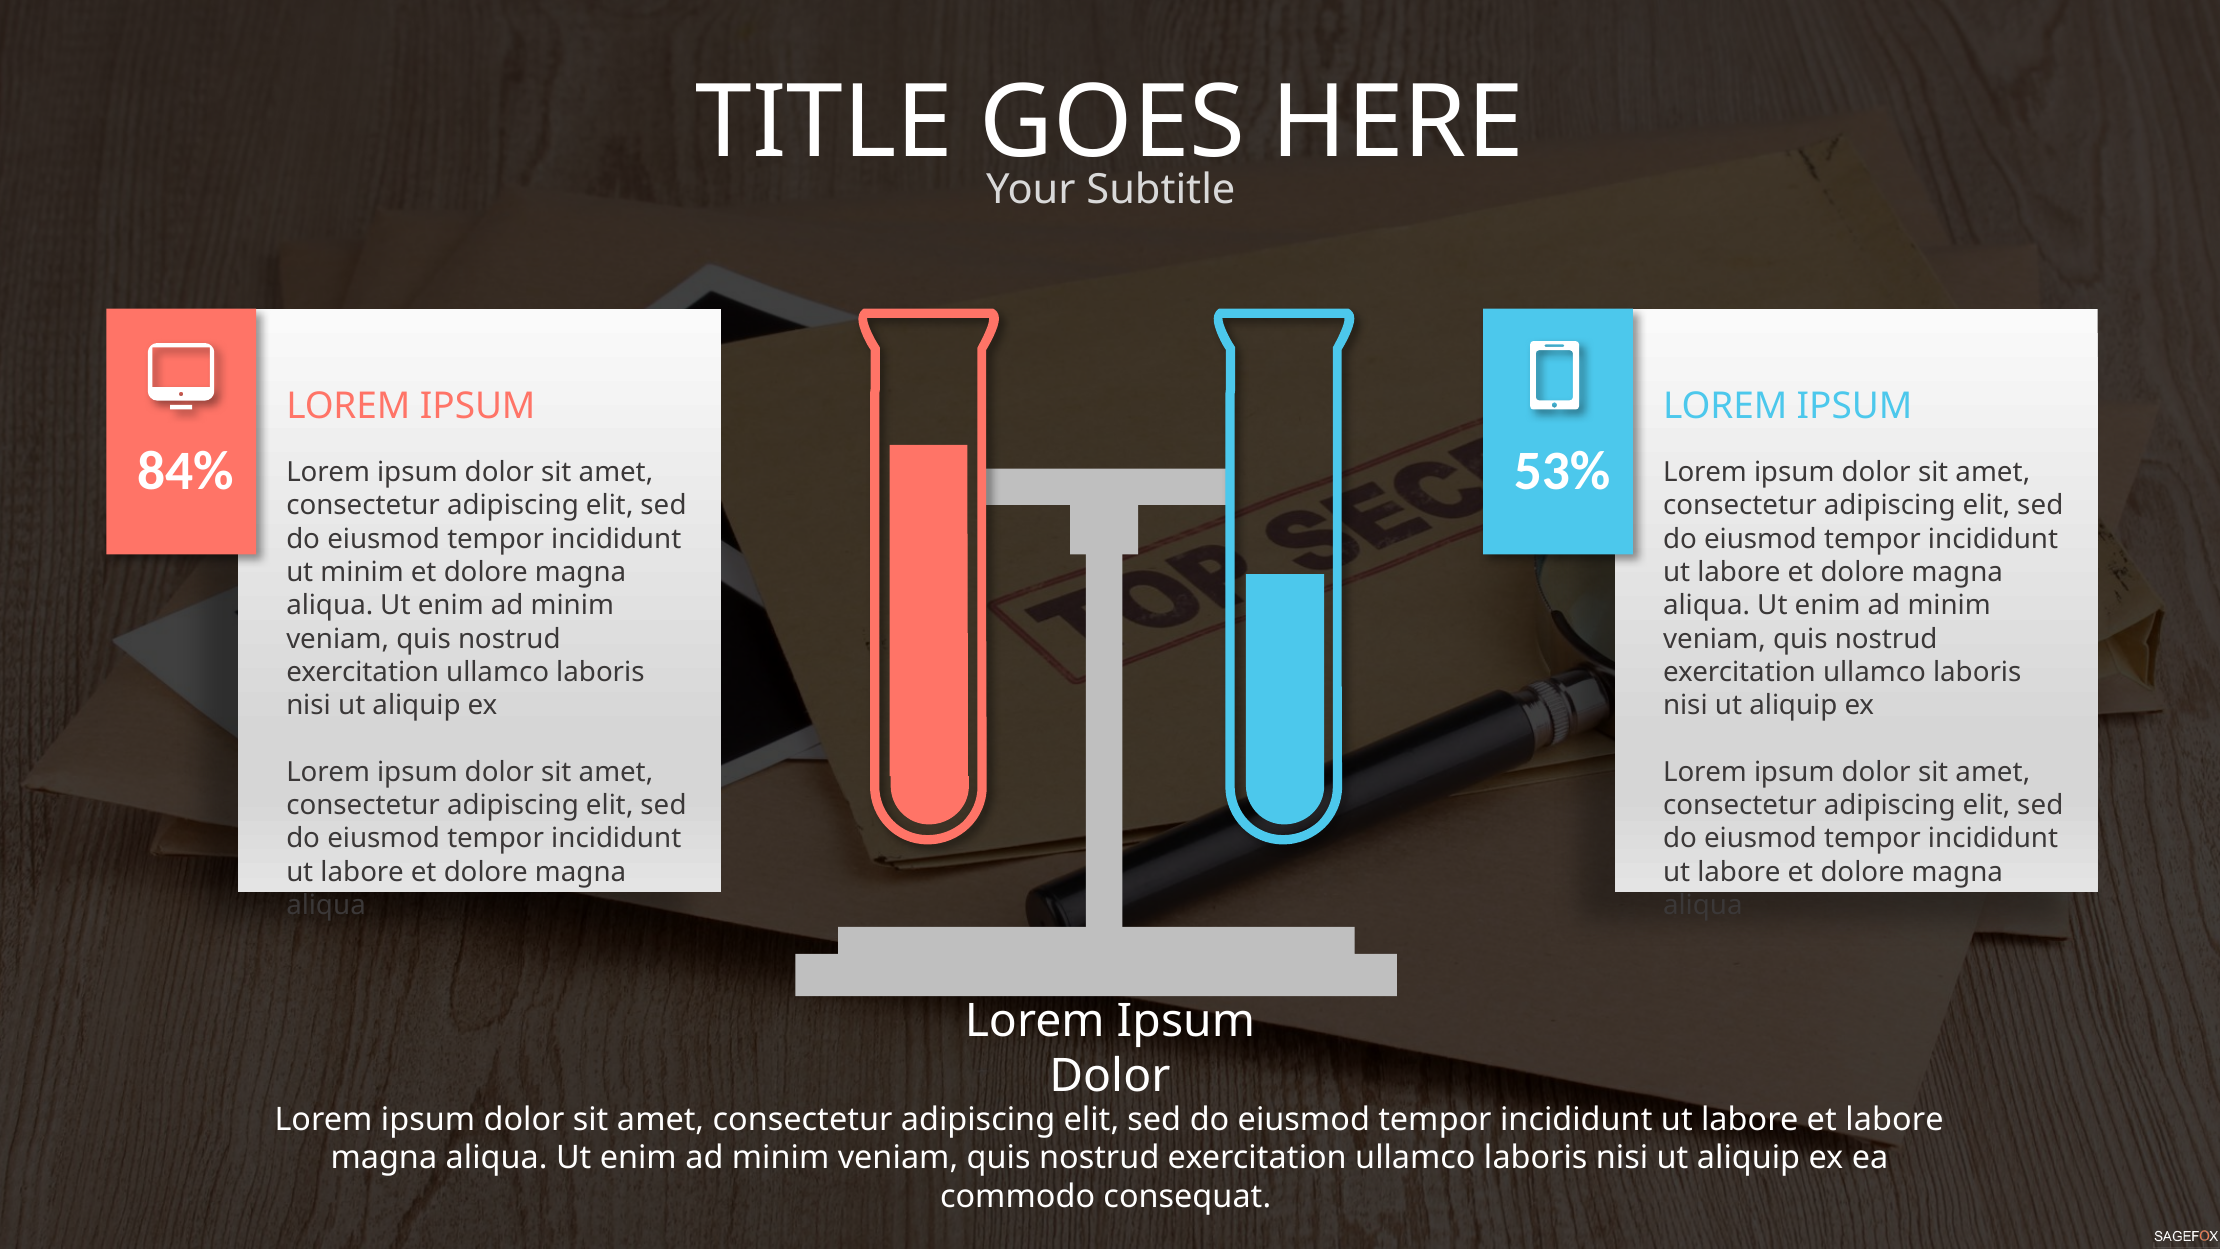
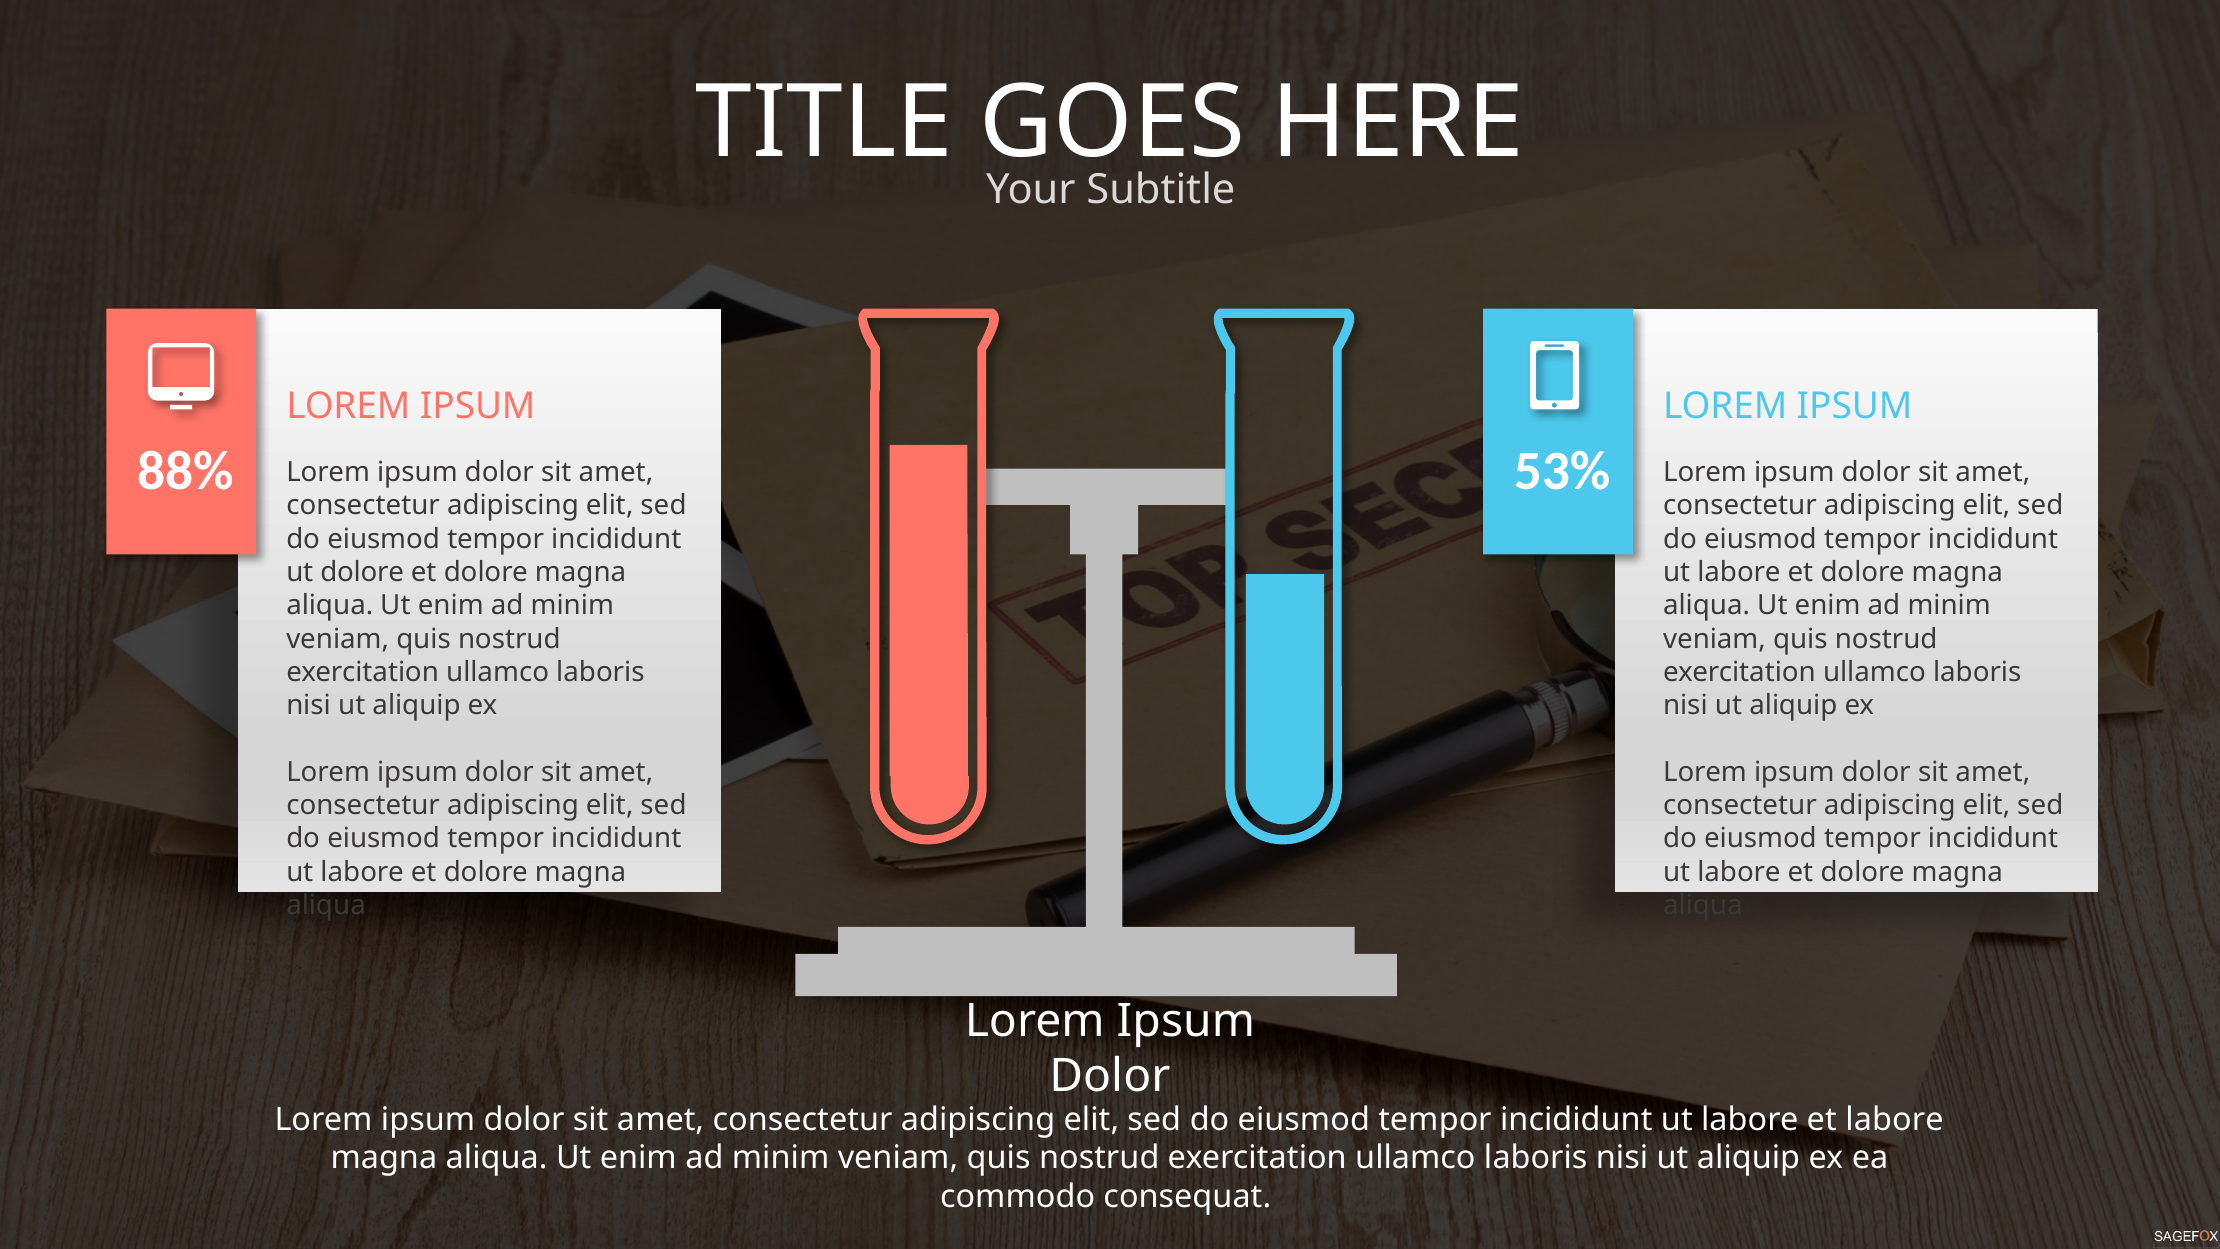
84%: 84% -> 88% (185, 471)
ut minim: minim -> dolore (362, 572)
